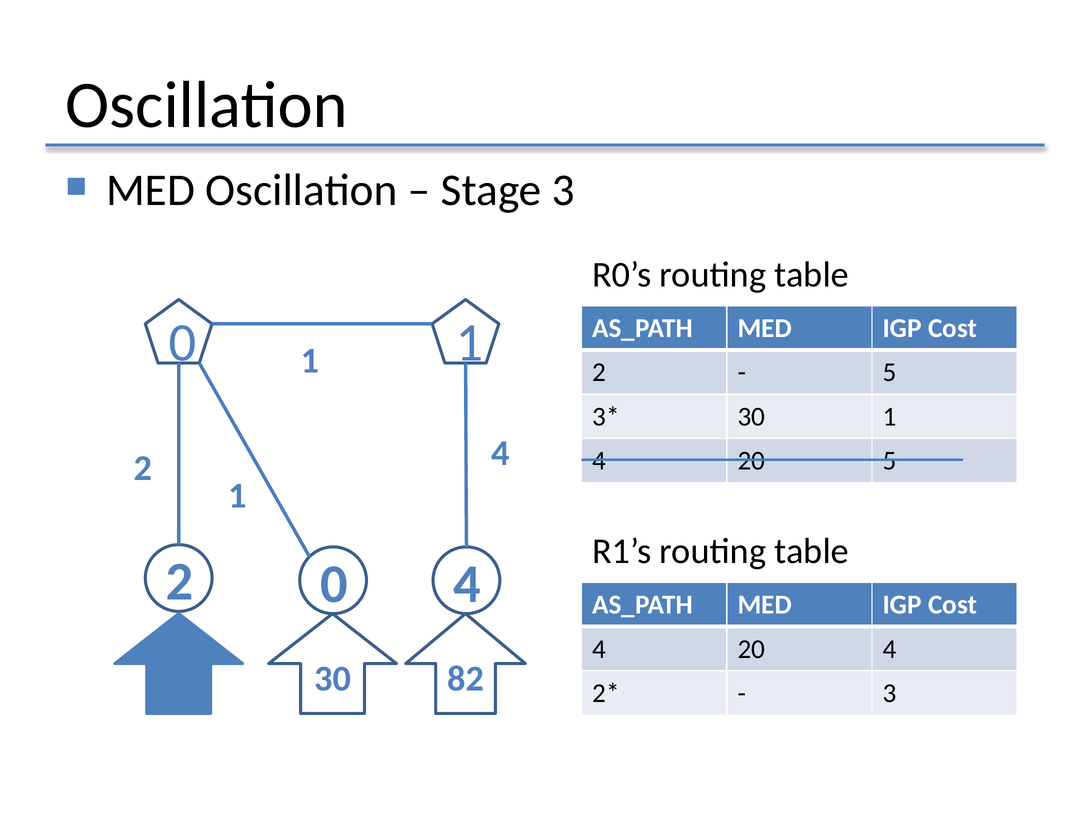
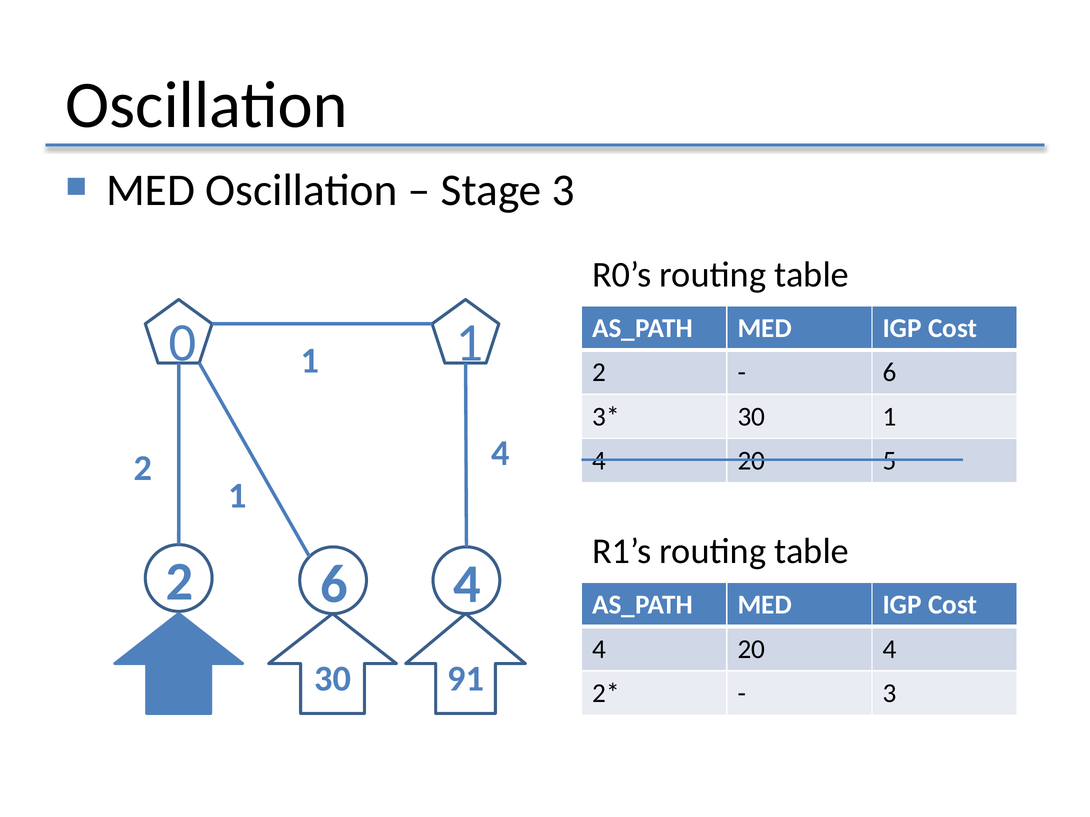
5: 5 -> 6 (890, 373)
2 0: 0 -> 6 (334, 584)
82: 82 -> 91 (466, 679)
